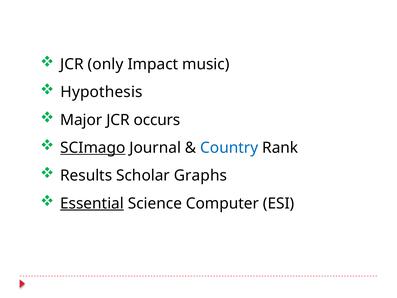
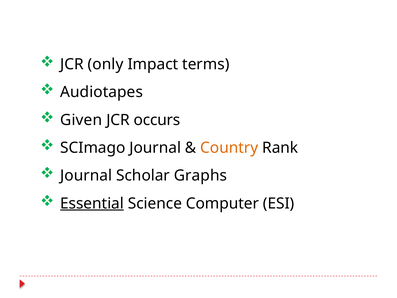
music: music -> terms (206, 64)
Hypothesis: Hypothesis -> Audiotapes (102, 92)
Major: Major -> Given (81, 120)
SCImago underline: present -> none (93, 148)
Country colour: blue -> orange (229, 148)
Results: Results -> Journal (86, 175)
